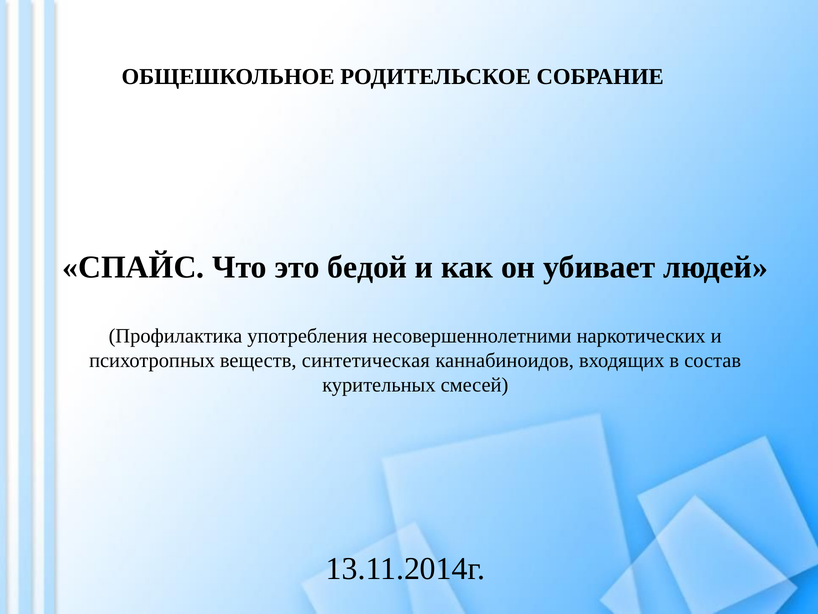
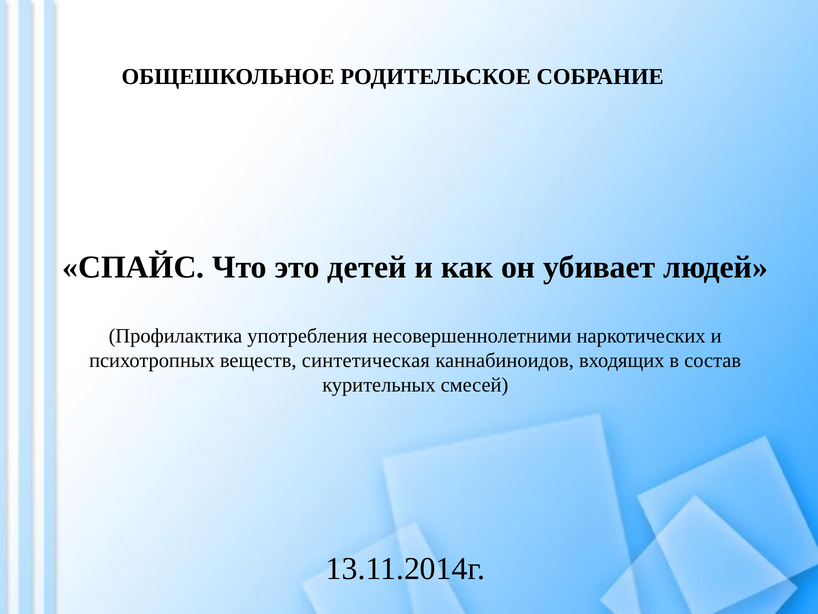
бедой: бедой -> детей (367, 267)
